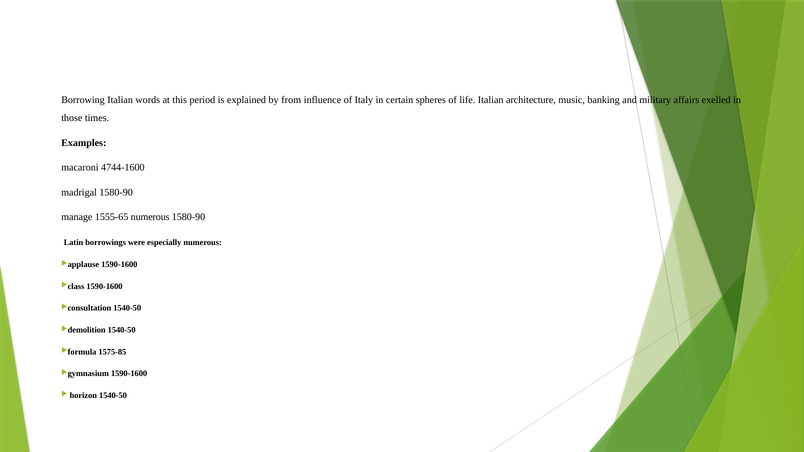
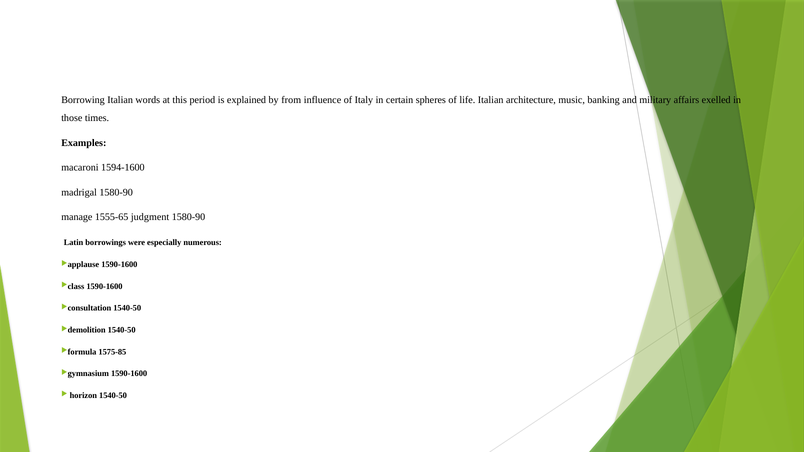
4744-1600: 4744-1600 -> 1594-1600 (123, 168)
1555-65 numerous: numerous -> judgment (150, 217)
